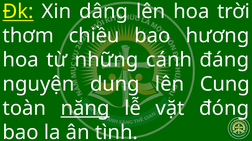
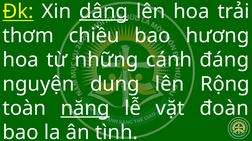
dâng underline: none -> present (104, 11)
trời: trời -> trải (233, 11)
Cung: Cung -> Rộng (225, 84)
đóng: đóng -> đoàn (224, 109)
